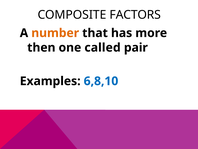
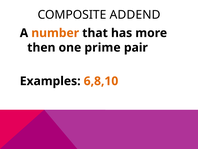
FACTORS: FACTORS -> ADDEND (135, 15)
called: called -> prime (103, 47)
6,8,10 colour: blue -> orange (101, 81)
